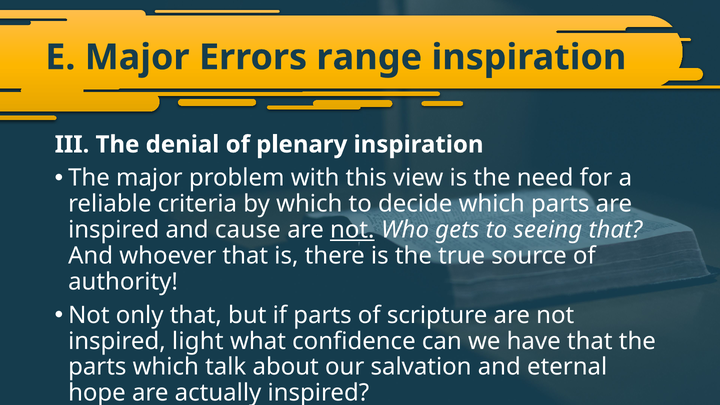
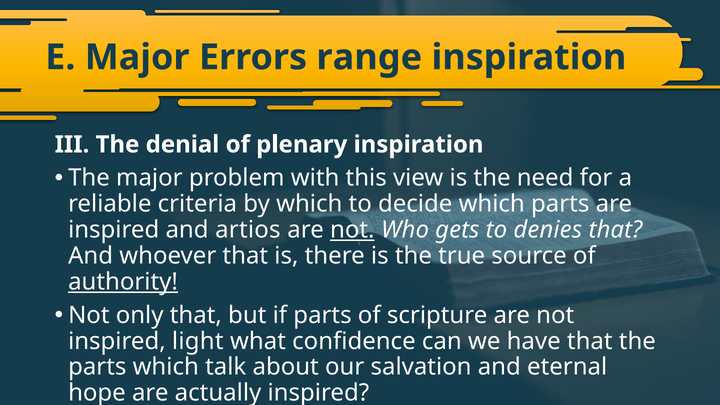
cause: cause -> artios (248, 230)
seeing: seeing -> denies (548, 230)
authority underline: none -> present (123, 282)
